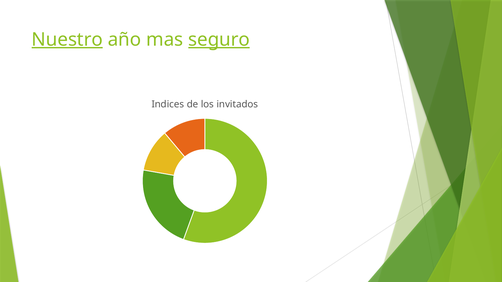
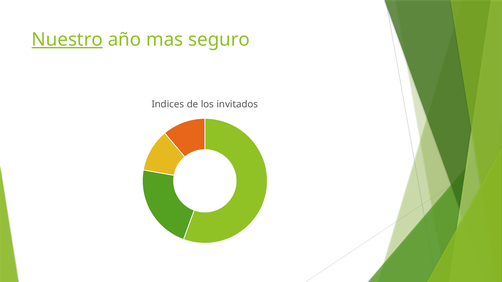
seguro underline: present -> none (219, 40)
